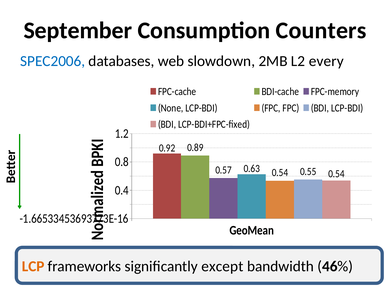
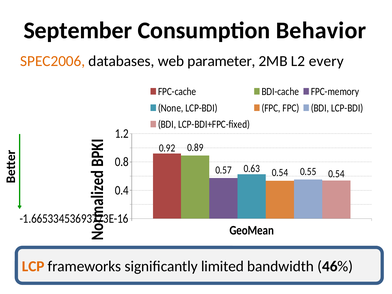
Counters: Counters -> Behavior (321, 30)
SPEC2006 colour: blue -> orange (53, 61)
slowdown: slowdown -> parameter (221, 61)
except: except -> limited (222, 266)
